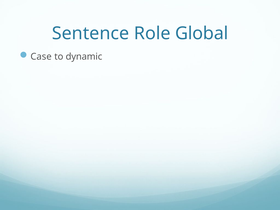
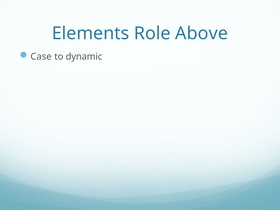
Sentence: Sentence -> Elements (91, 33)
Global: Global -> Above (202, 33)
